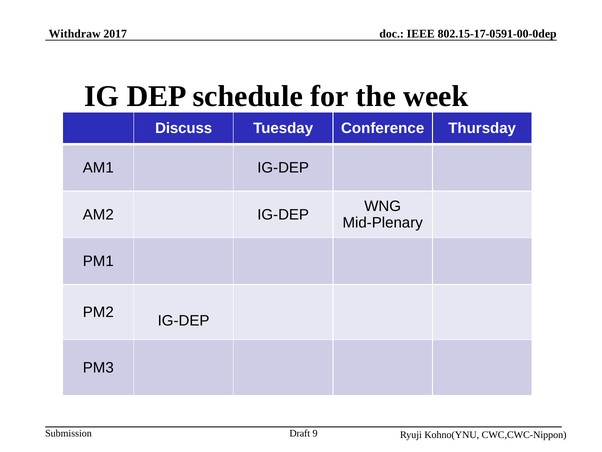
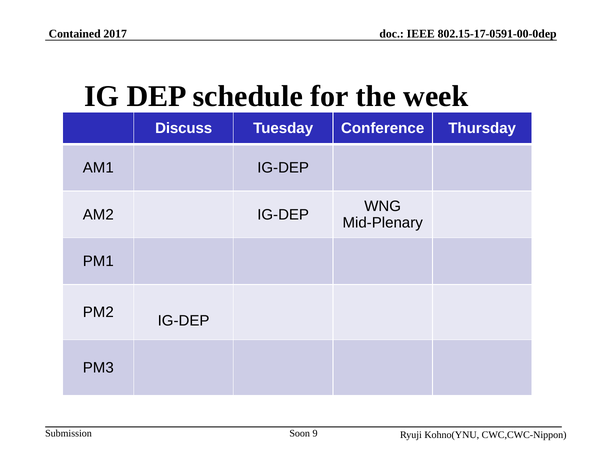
Withdraw: Withdraw -> Contained (75, 34)
Draft: Draft -> Soon (300, 433)
